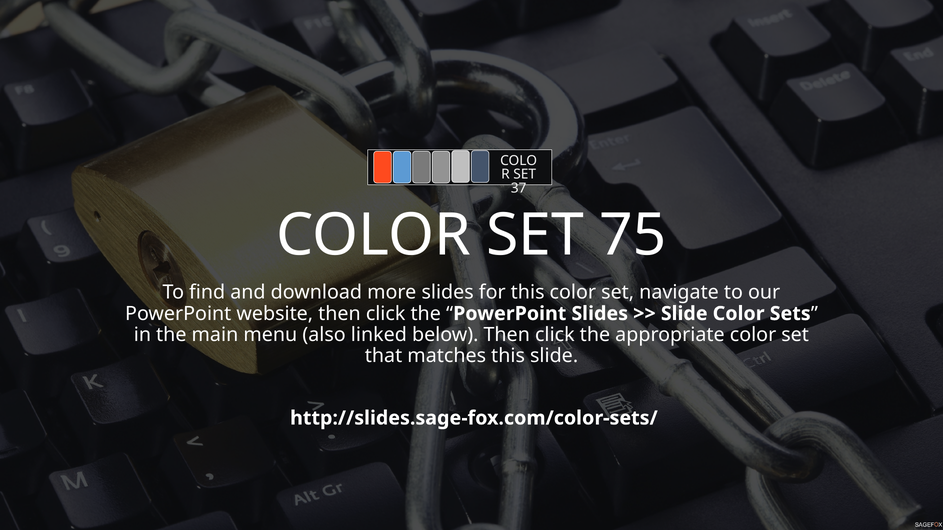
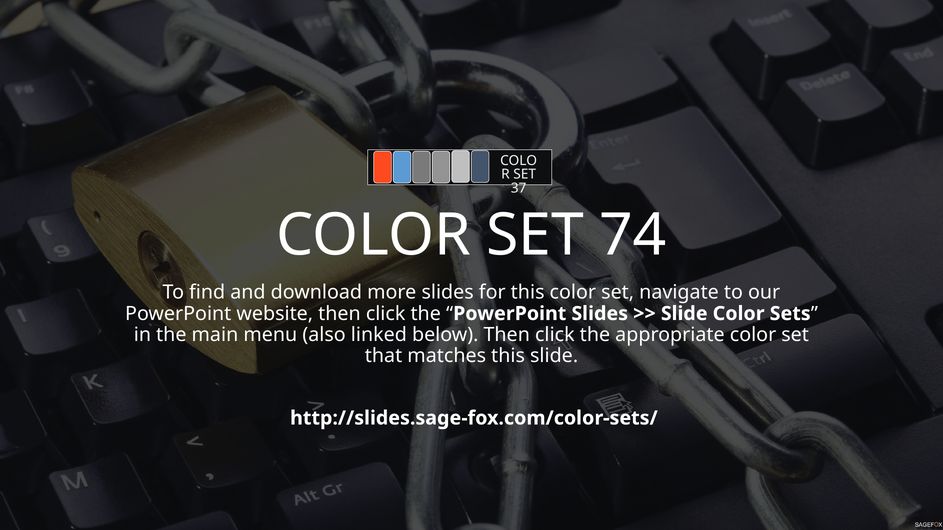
75: 75 -> 74 (633, 236)
